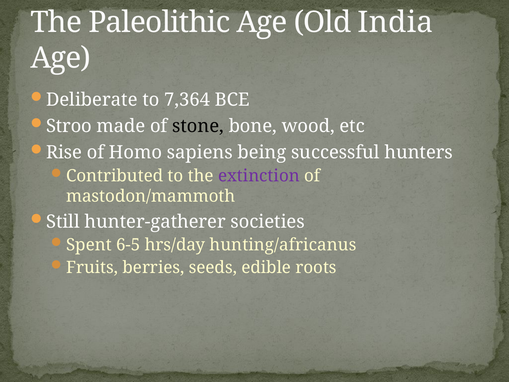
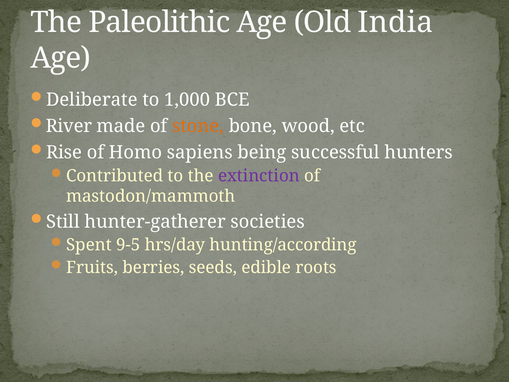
7,364: 7,364 -> 1,000 (187, 100)
Stroo: Stroo -> River (69, 126)
stone colour: black -> orange (198, 126)
6-5: 6-5 -> 9-5 (128, 245)
hunting/africanus: hunting/africanus -> hunting/according (283, 245)
